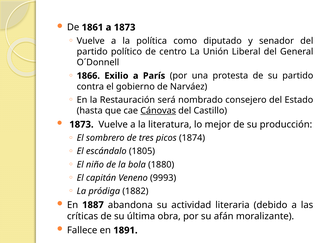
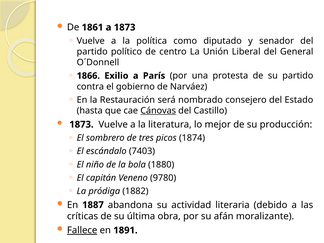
1805: 1805 -> 7403 (142, 151)
9993: 9993 -> 9780 (163, 178)
Fallece underline: none -> present (82, 230)
